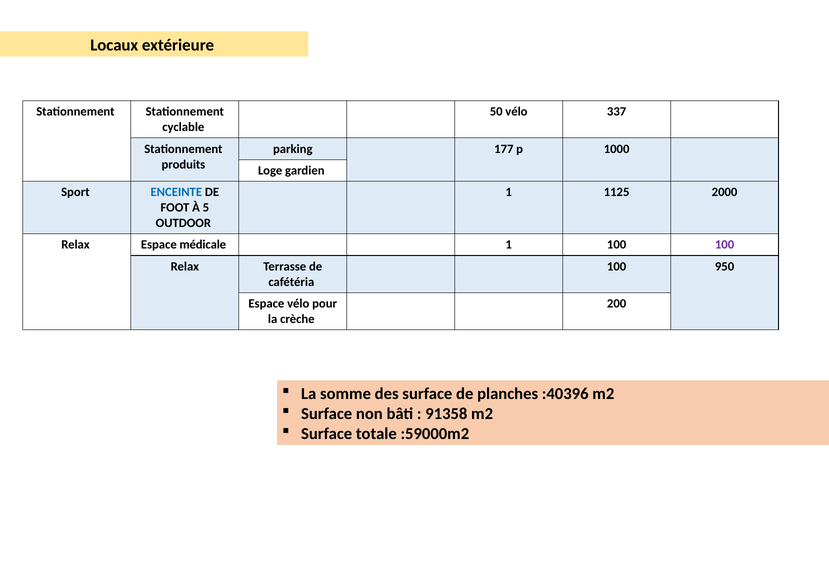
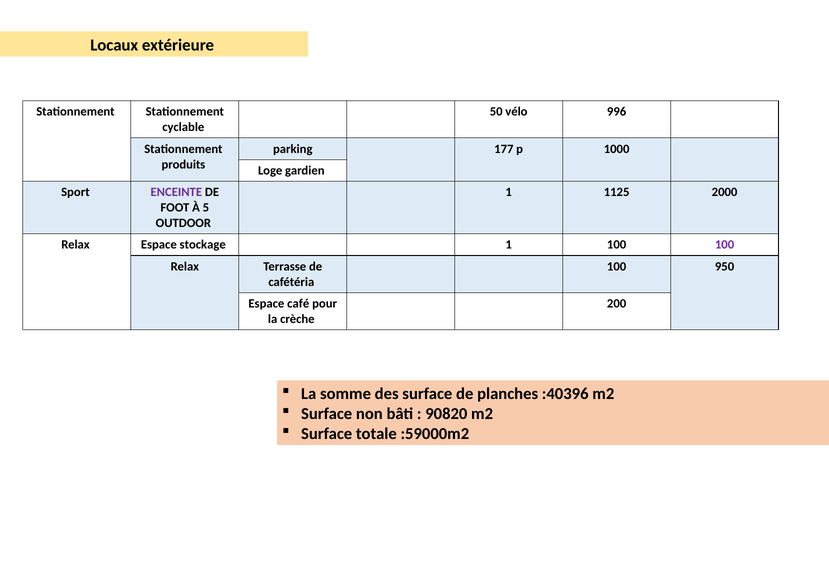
337: 337 -> 996 (617, 112)
ENCEINTE colour: blue -> purple (176, 192)
médicale: médicale -> stockage (203, 245)
Espace vélo: vélo -> café (298, 304)
91358: 91358 -> 90820 (446, 414)
